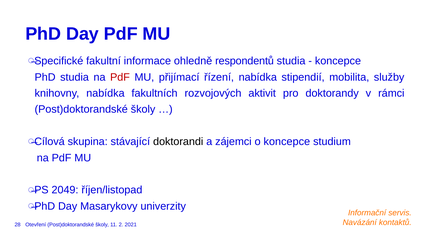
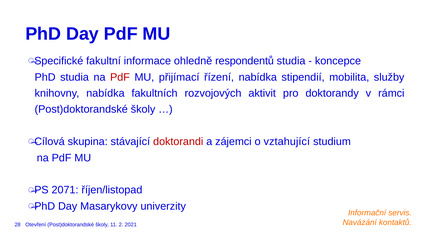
doktorandi colour: black -> red (178, 142)
o koncepce: koncepce -> vztahující (287, 142)
2049: 2049 -> 2071 (65, 190)
